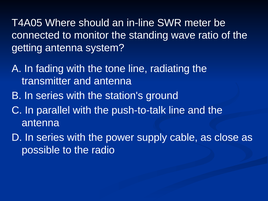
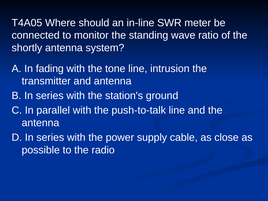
getting: getting -> shortly (27, 48)
radiating: radiating -> intrusion (170, 69)
